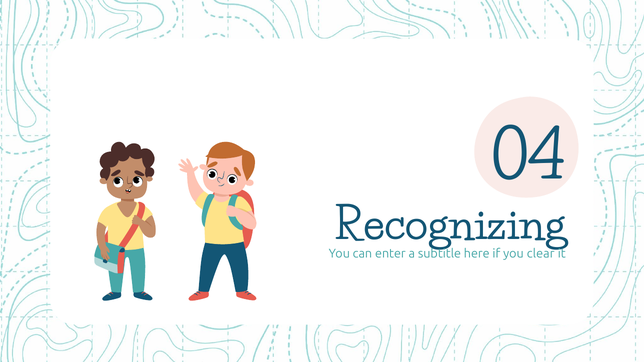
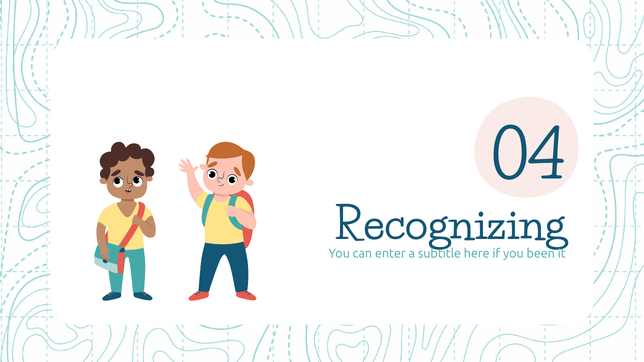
clear: clear -> been (541, 254)
